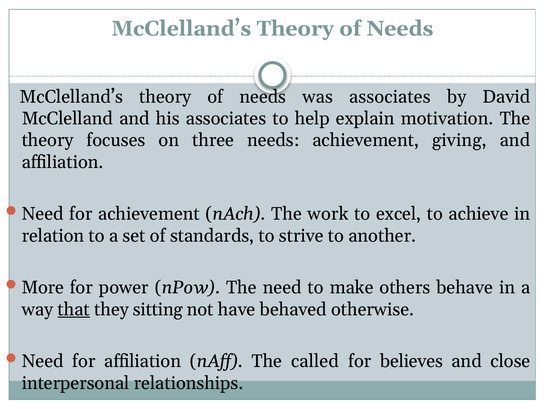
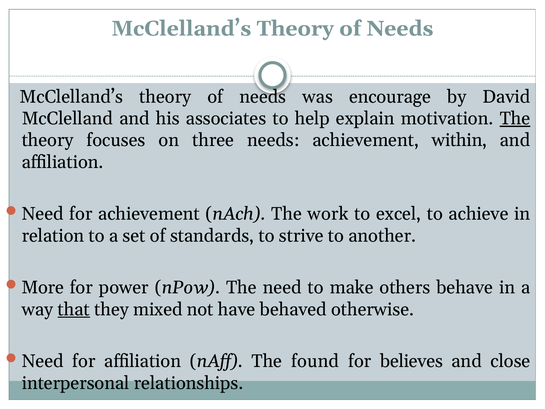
was associates: associates -> encourage (390, 97)
The underline: none -> present (515, 118)
giving: giving -> within (460, 140)
sitting: sitting -> mixed (158, 309)
called: called -> found (315, 361)
